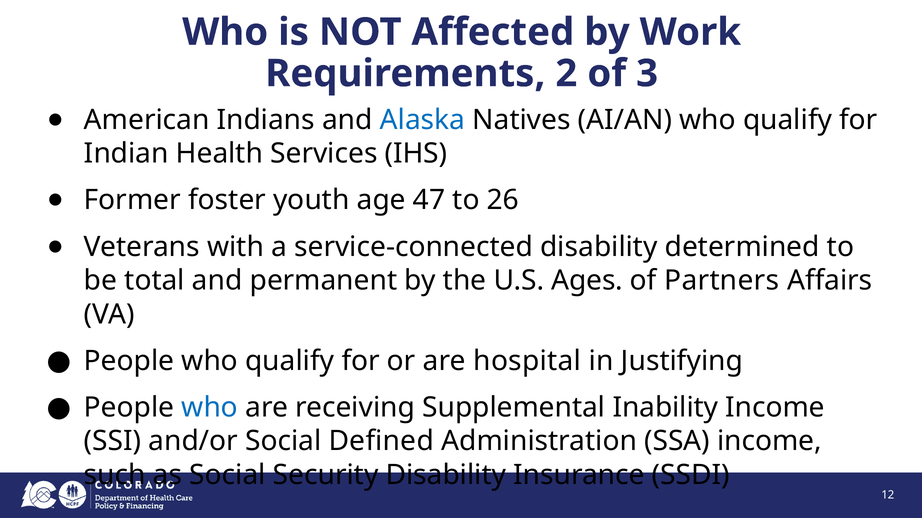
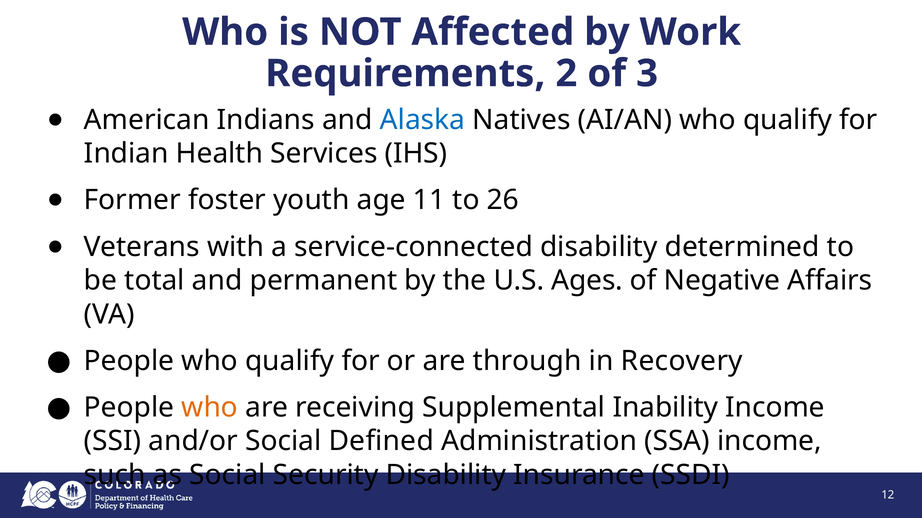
47: 47 -> 11 (429, 200)
Partners: Partners -> Negative (722, 281)
hospital: hospital -> through (527, 361)
Justifying: Justifying -> Recovery (682, 361)
who colour: blue -> orange (210, 408)
